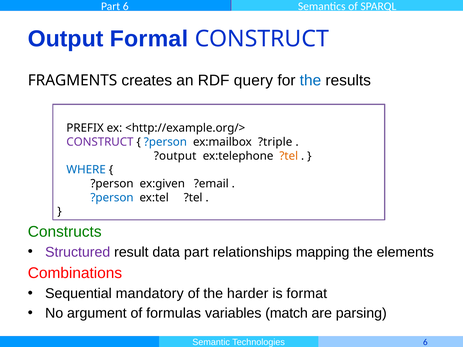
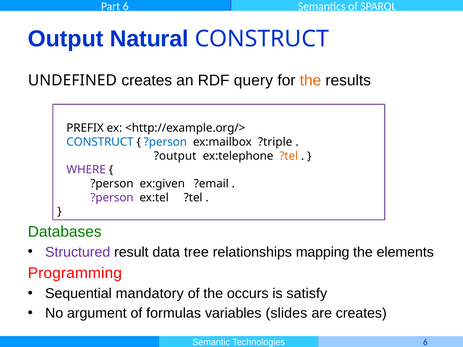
Formal: Formal -> Natural (149, 39)
FRAGMENTS: FRAGMENTS -> UNDEFINED (72, 81)
the colour: blue -> orange (310, 81)
CONSTRUCT colour: purple -> blue (100, 142)
WHERE colour: blue -> purple (86, 170)
?person colour: blue -> purple (112, 198)
Constructs: Constructs -> Databases (65, 232)
data part: part -> tree (196, 252)
Combinations: Combinations -> Programming (75, 273)
harder: harder -> occurs (248, 294)
format: format -> satisfy (307, 294)
match: match -> slides (286, 313)
are parsing: parsing -> creates (361, 313)
